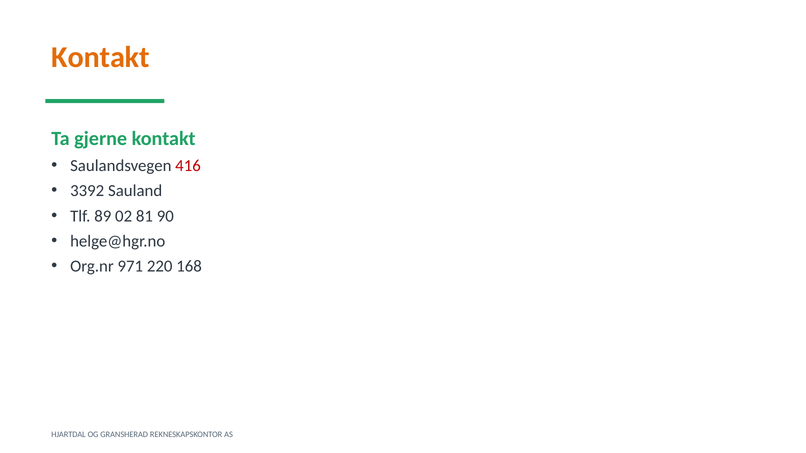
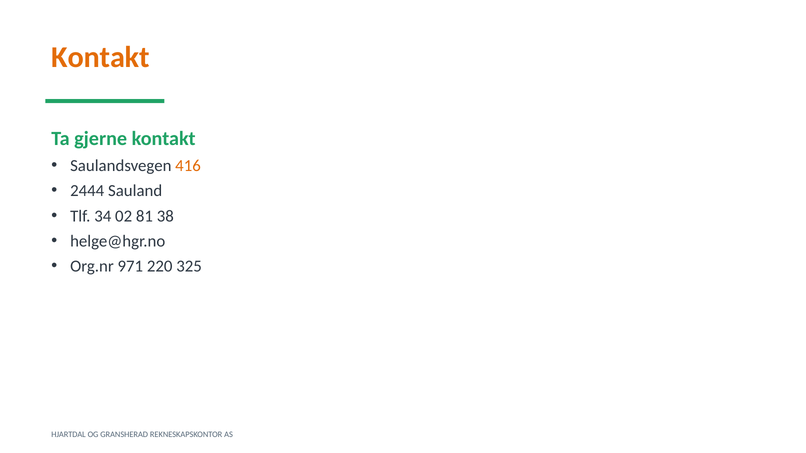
416 colour: red -> orange (188, 166)
3392: 3392 -> 2444 (87, 191)
89: 89 -> 34 (103, 216)
90: 90 -> 38 (165, 216)
168: 168 -> 325 (189, 267)
